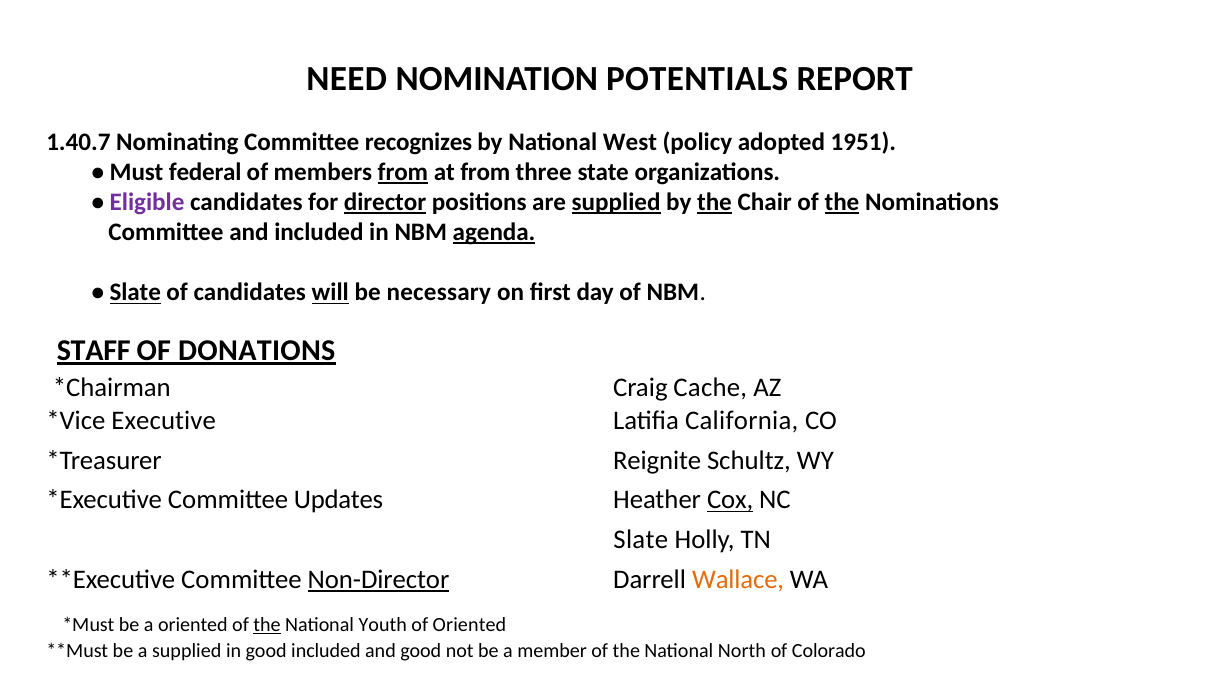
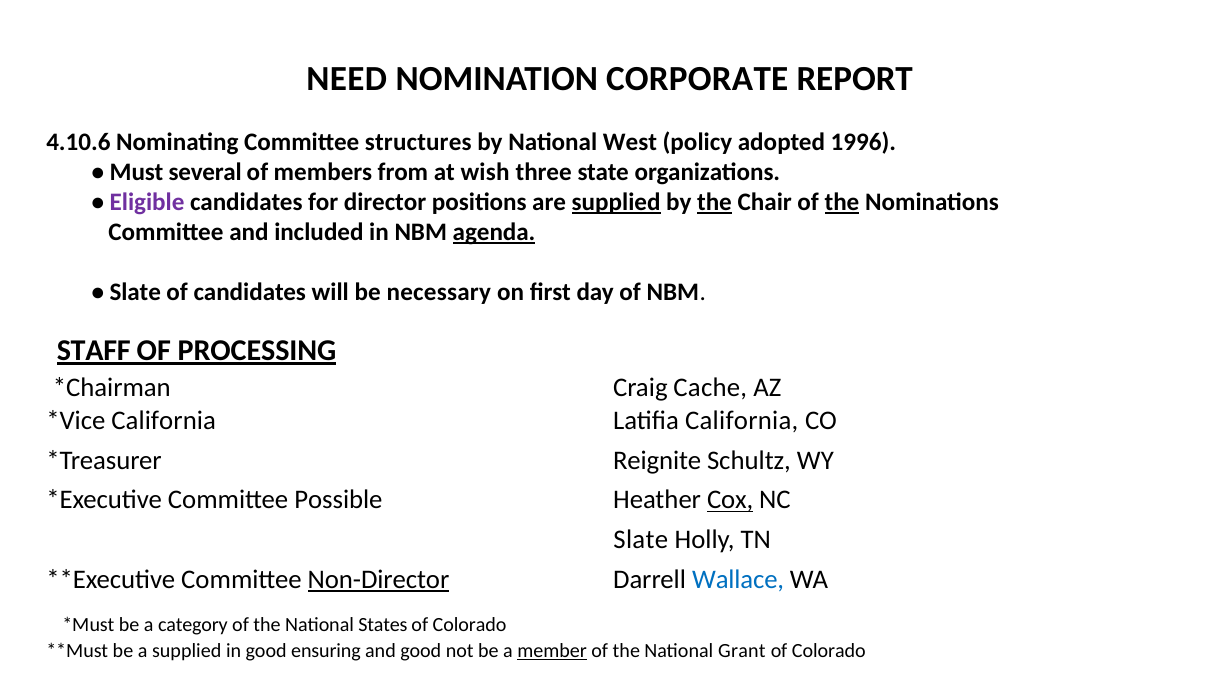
POTENTIALS: POTENTIALS -> CORPORATE (697, 79)
1.40.7: 1.40.7 -> 4.10.6 (78, 142)
recognizes: recognizes -> structures (418, 142)
1951: 1951 -> 1996 (863, 142)
federal: federal -> several (205, 172)
from underline: present -> none (403, 172)
at from: from -> wish (485, 172)
director underline: present -> none (385, 202)
Slate underline: present -> none (135, 292)
will underline: present -> none (330, 292)
DONATIONS: DONATIONS -> PROCESSING (257, 350)
Executive: Executive -> California (164, 420)
Updates: Updates -> Possible (338, 500)
Wallace colour: orange -> blue (738, 579)
a oriented: oriented -> category (193, 624)
the underline: present -> none (267, 624)
Youth: Youth -> States (383, 624)
Oriented: Oriented -> Colorado (470, 624)
good included: included -> ensuring (326, 650)
member underline: none -> present (552, 650)
North: North -> Grant (742, 650)
